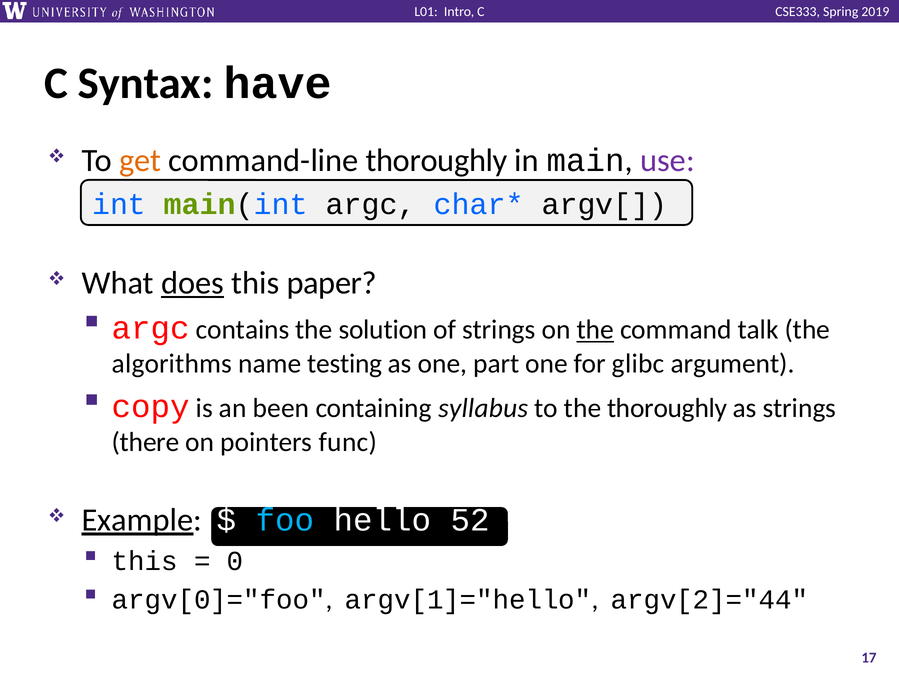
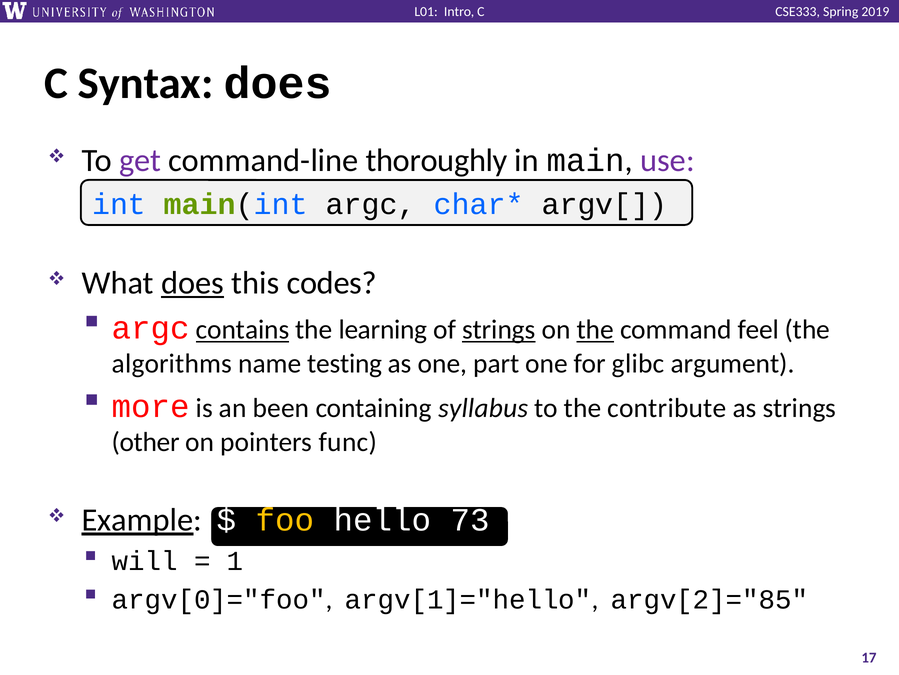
Syntax have: have -> does (278, 83)
get colour: orange -> purple (140, 160)
paper: paper -> codes (332, 282)
contains underline: none -> present (243, 330)
solution: solution -> learning (383, 330)
strings underline: none -> present (499, 330)
talk: talk -> feel (758, 330)
copy: copy -> more (151, 406)
the thoroughly: thoroughly -> contribute (667, 408)
there: there -> other (146, 442)
foo colour: light blue -> yellow (285, 520)
52: 52 -> 73 (470, 520)
this: this -> will (145, 561)
0: 0 -> 1 (235, 561)
argv[2]="44: argv[2]="44 -> argv[2]="85 (709, 599)
